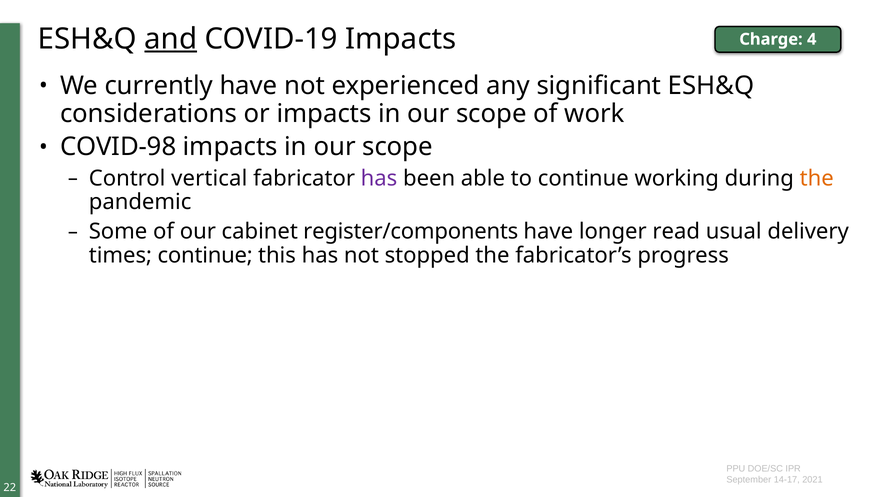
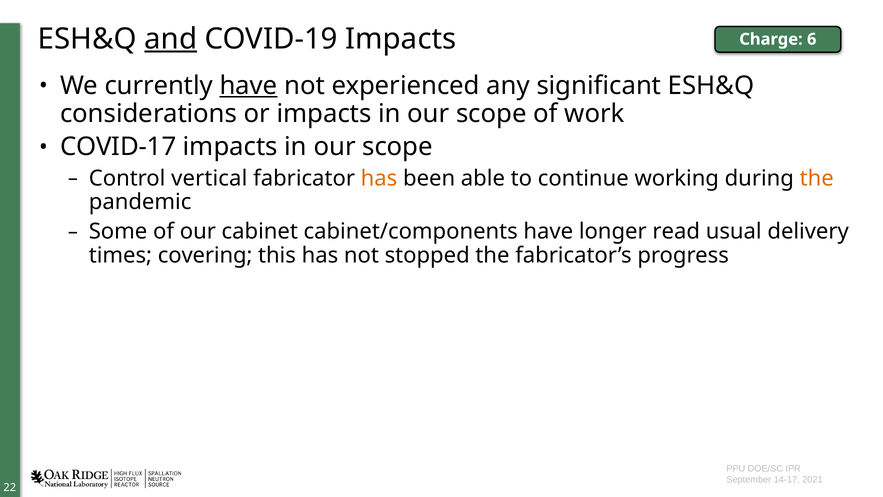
4: 4 -> 6 (812, 39)
have underline: none -> present (249, 86)
COVID-98: COVID-98 -> COVID-17 (118, 147)
has colour: purple -> orange (379, 178)
register/components: register/components -> cabinet/components (411, 231)
times continue: continue -> covering (205, 255)
